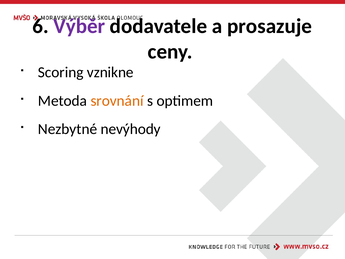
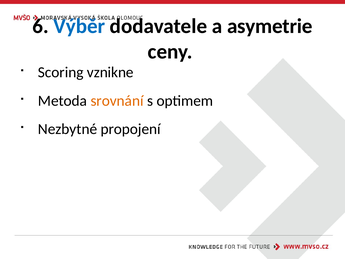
Výběr colour: purple -> blue (79, 26)
prosazuje: prosazuje -> asymetrie (270, 26)
nevýhody: nevýhody -> propojení (131, 129)
